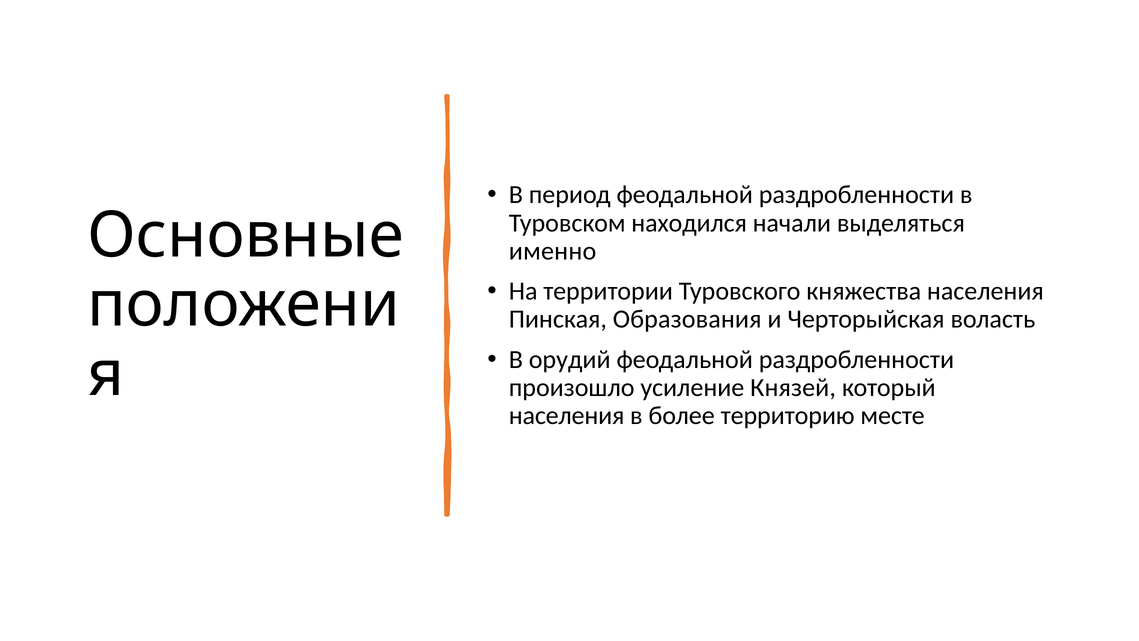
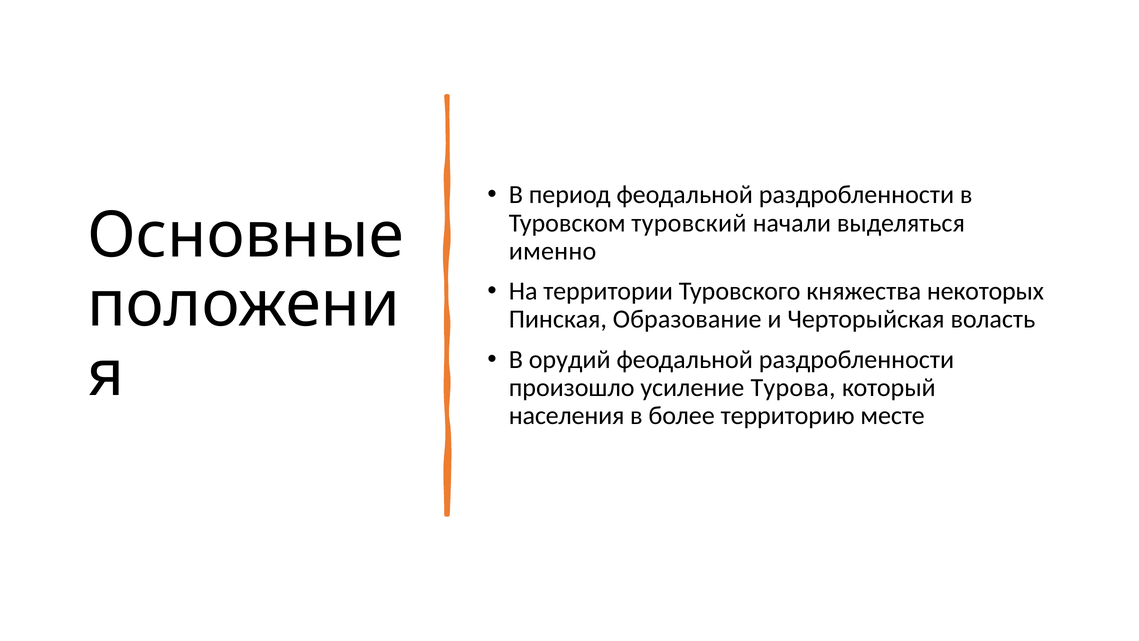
находился: находился -> туровский (689, 223)
княжества населения: населения -> некоторых (986, 291)
Образования: Образования -> Образование (687, 319)
Князей: Князей -> Турова (793, 387)
